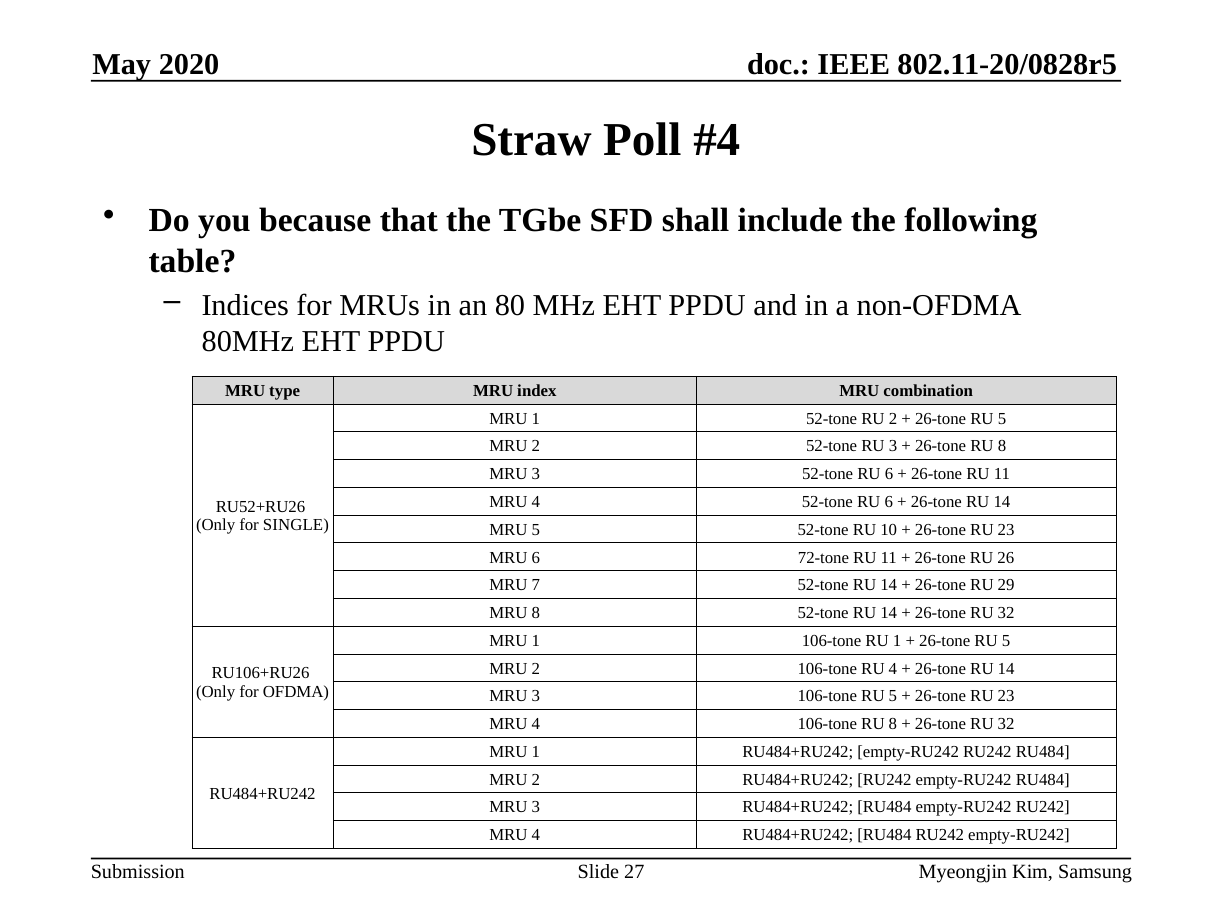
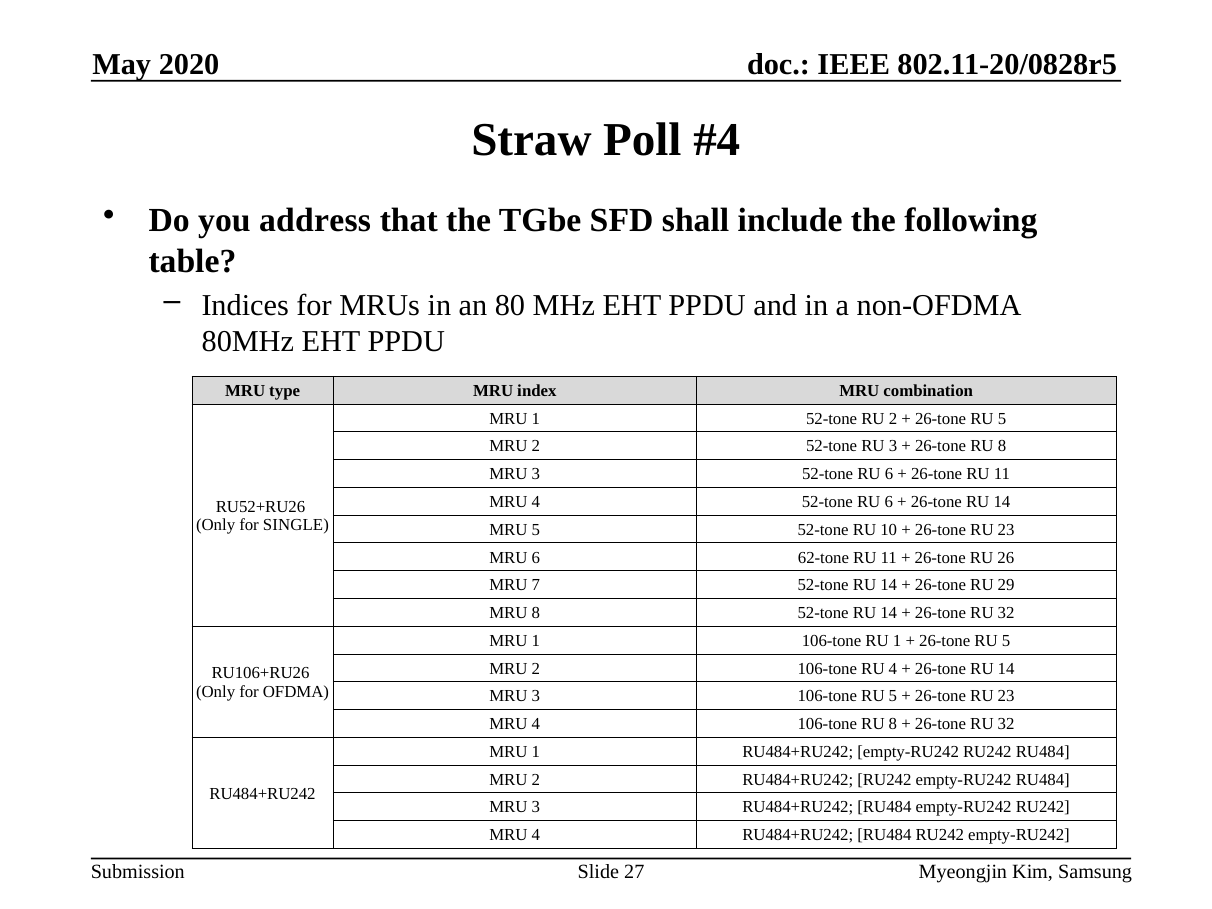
because: because -> address (315, 221)
72-tone: 72-tone -> 62-tone (823, 557)
